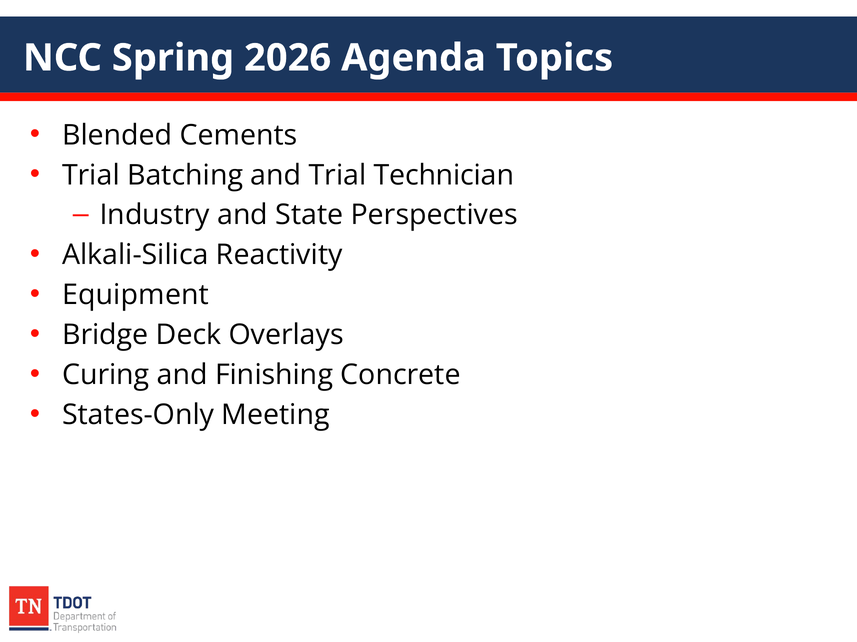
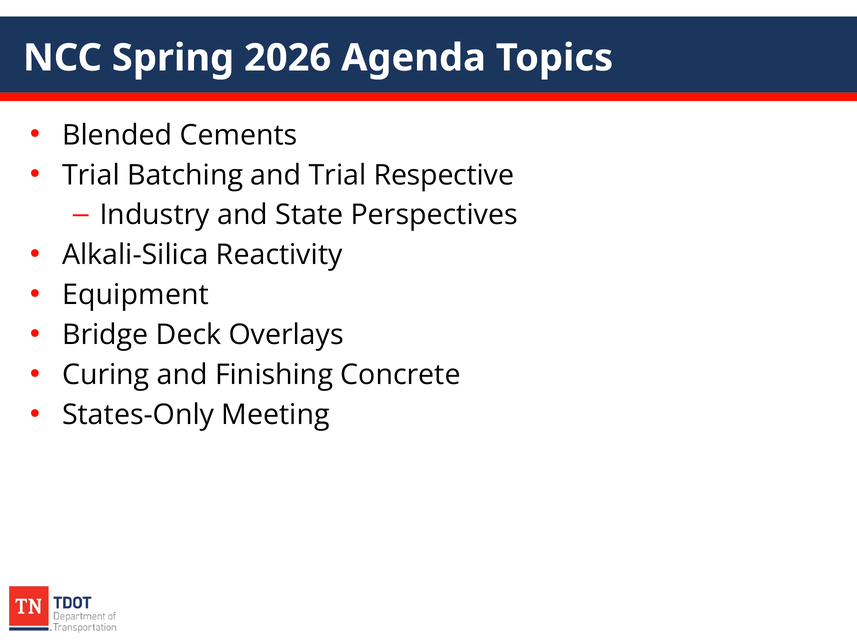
Technician: Technician -> Respective (444, 175)
